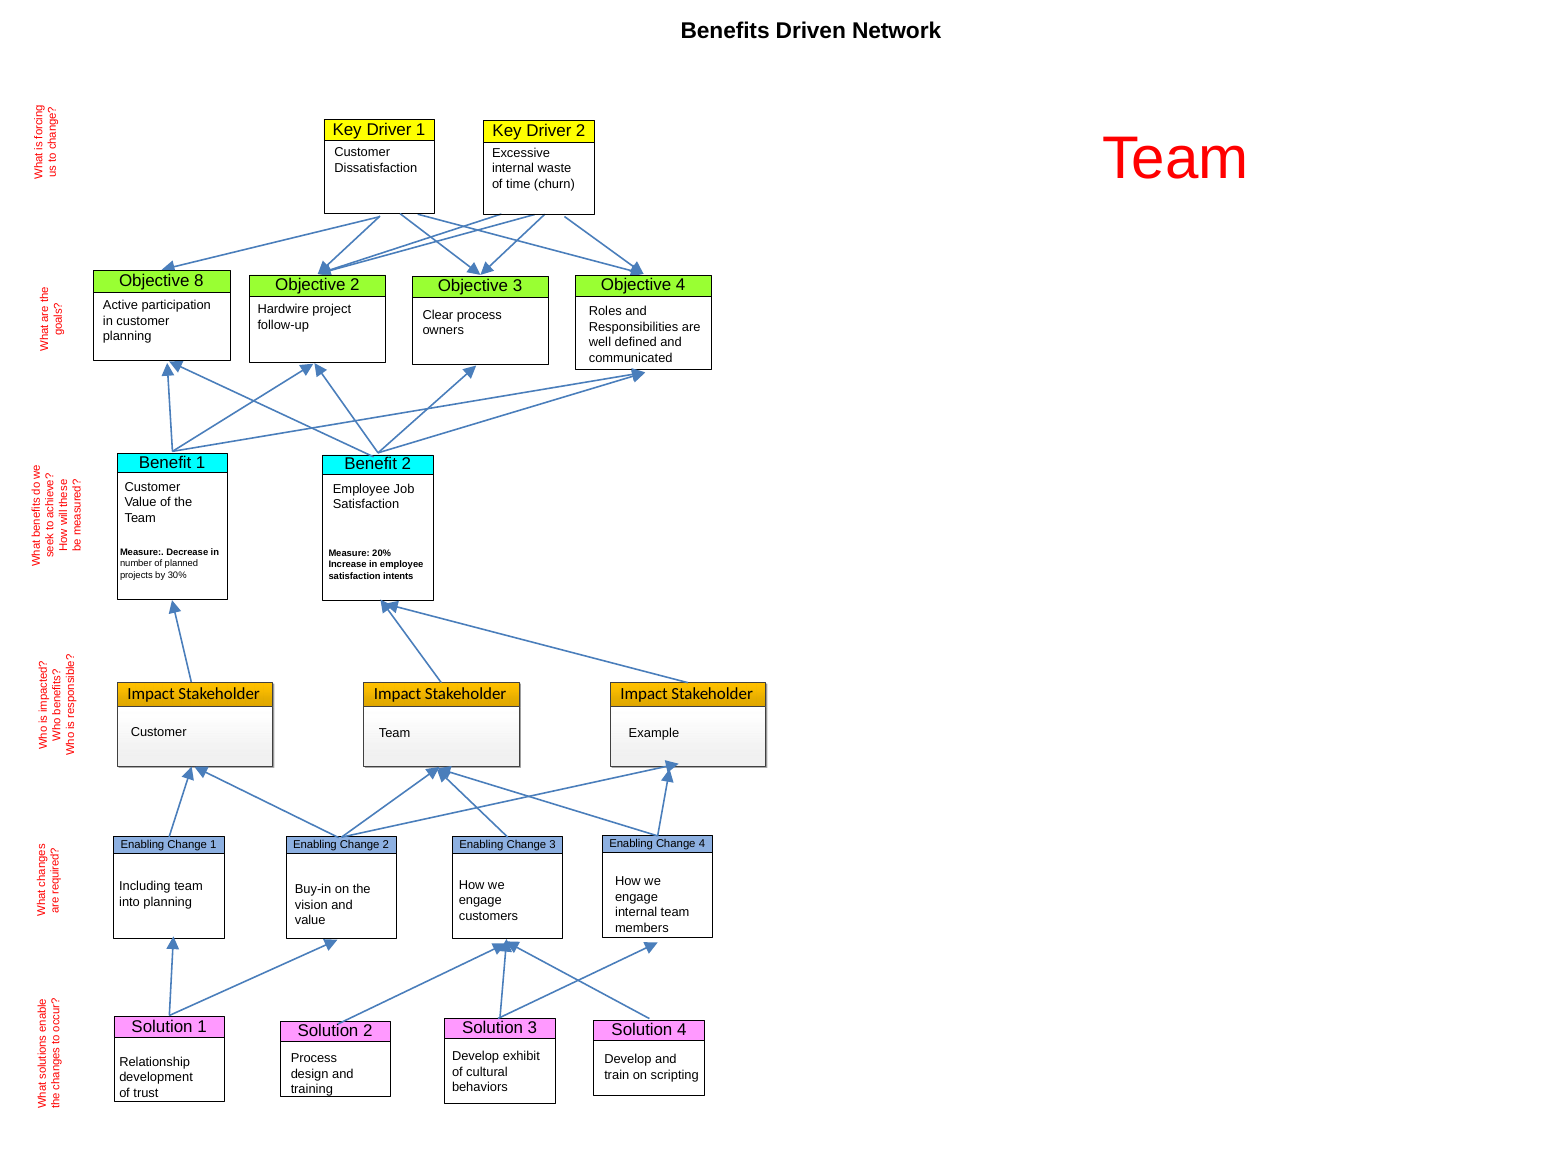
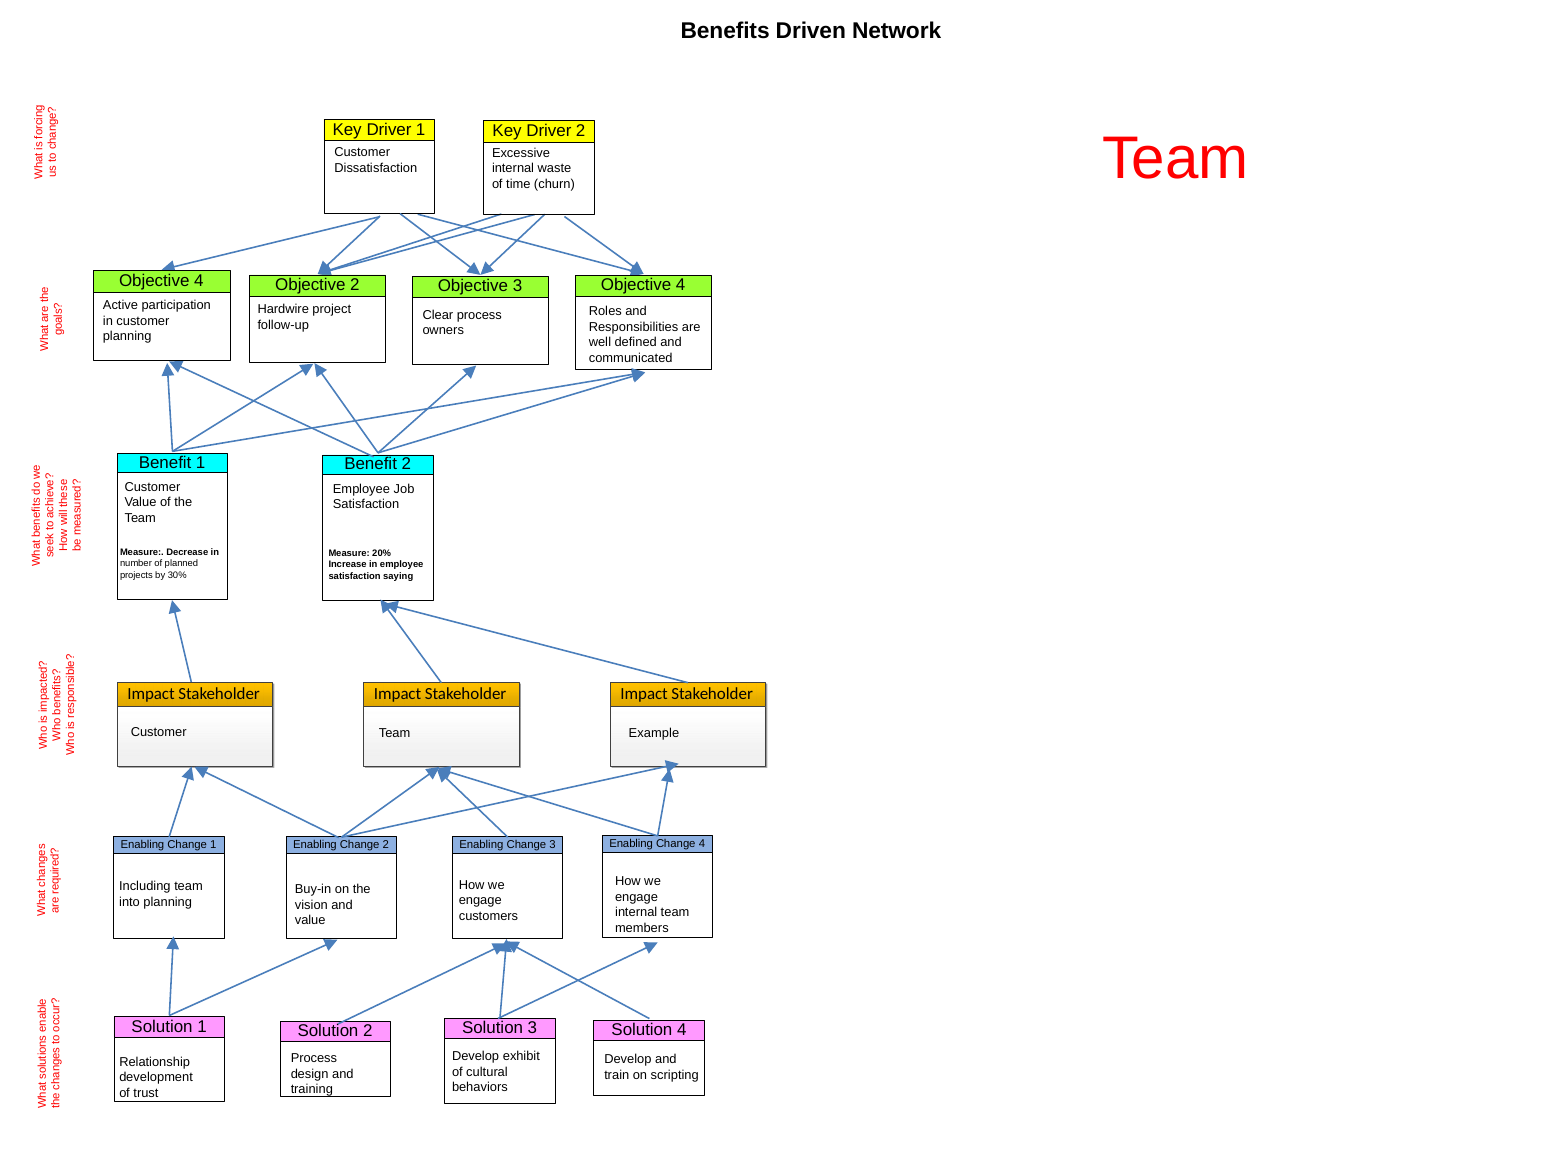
8: 8 -> 4 (199, 281)
intents: intents -> saying (398, 576)
